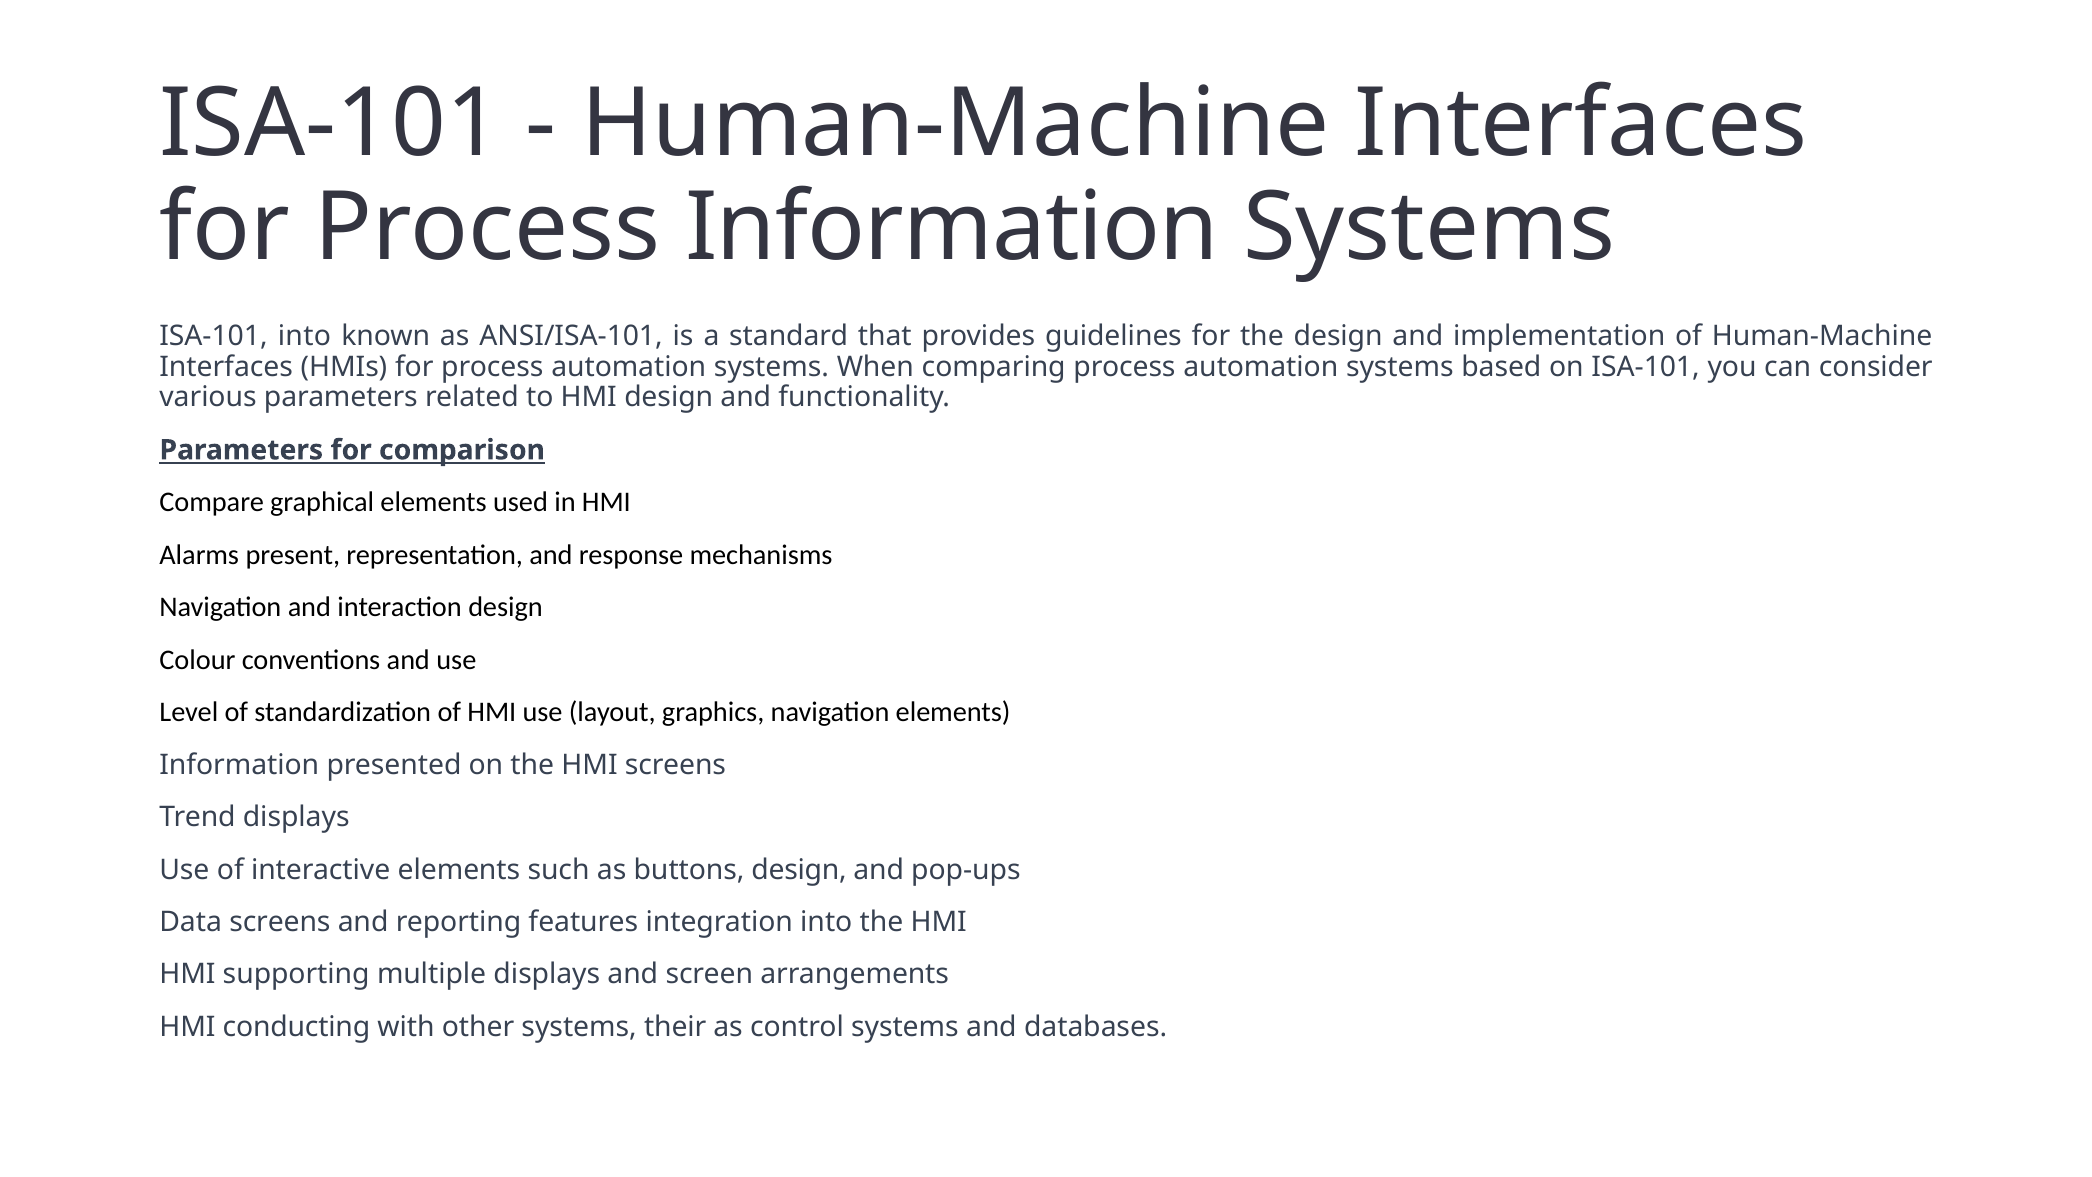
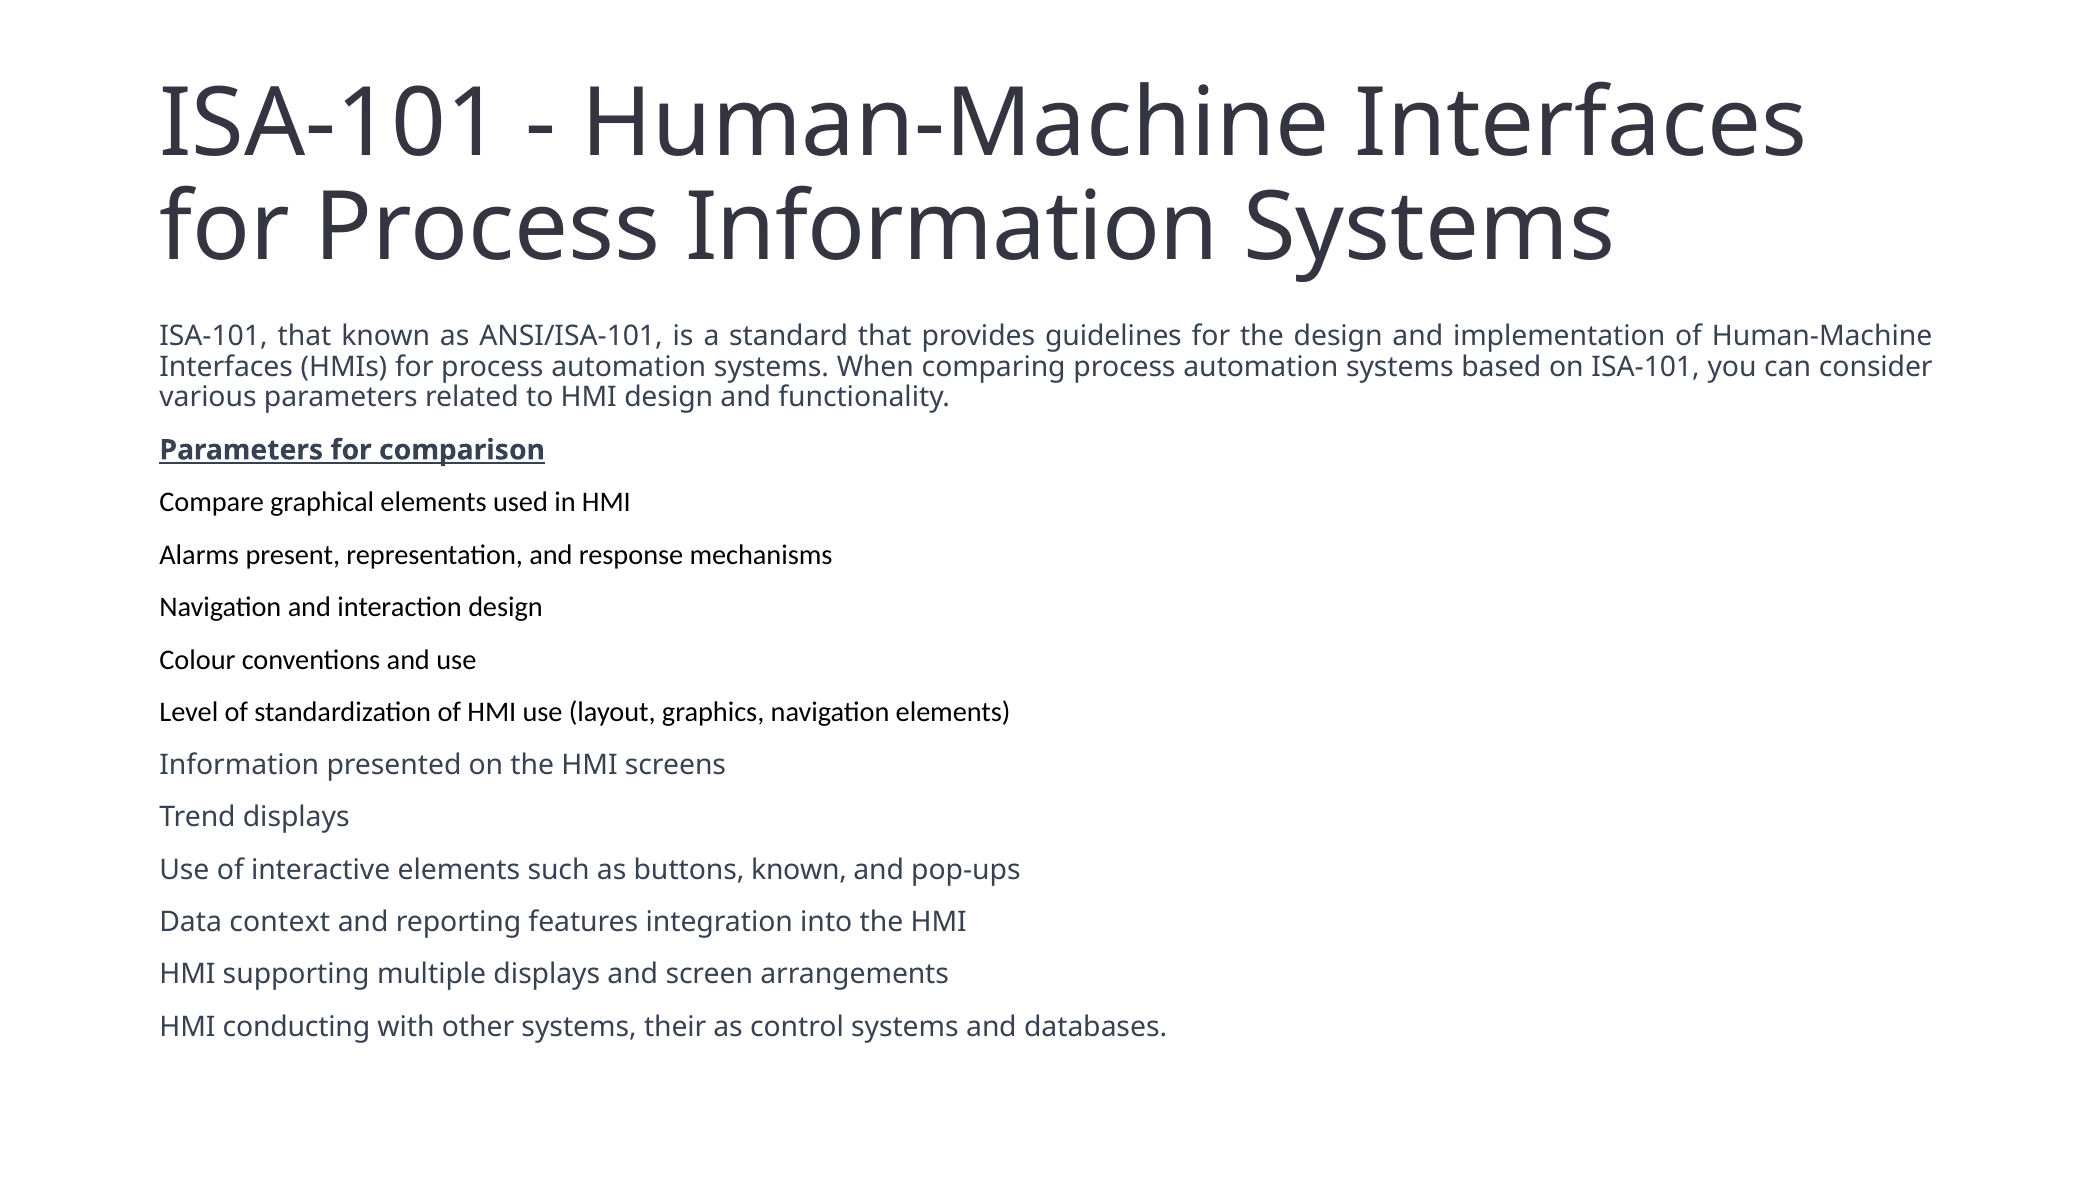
ISA-101 into: into -> that (305, 336)
buttons design: design -> known (799, 870)
Data screens: screens -> context (280, 922)
